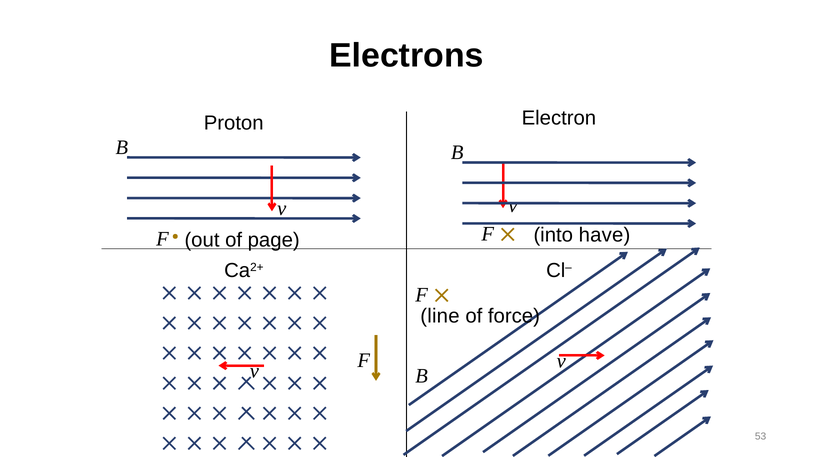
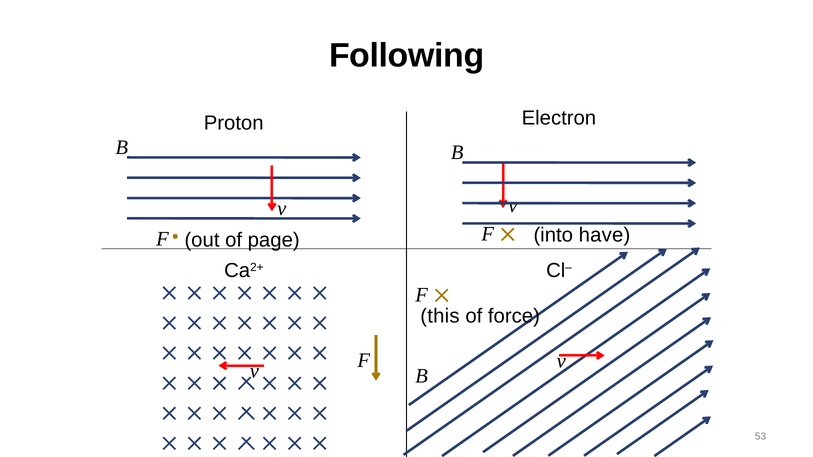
Electrons: Electrons -> Following (407, 56)
line: line -> this (440, 316)
